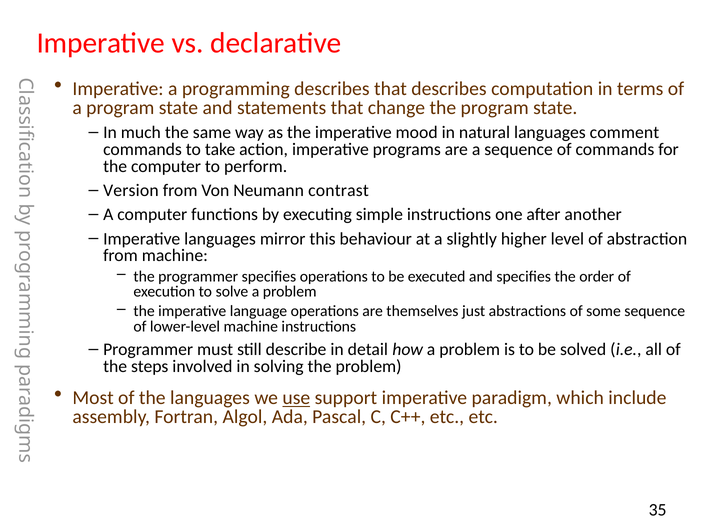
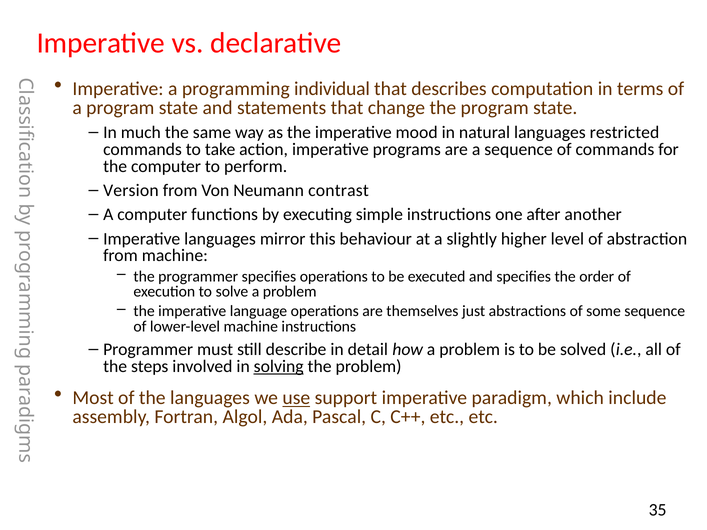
programming describes: describes -> individual (332, 89)
comment: comment -> restricted (625, 133)
solving underline: none -> present (279, 367)
